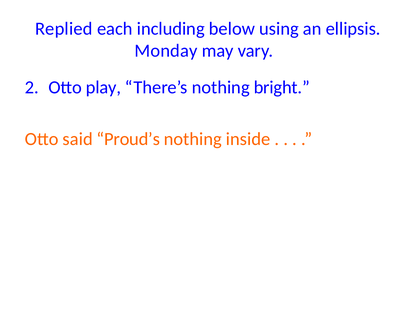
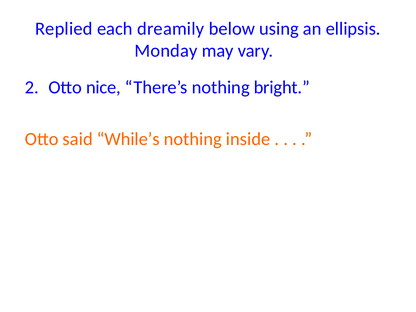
including: including -> dreamily (171, 29)
play: play -> nice (103, 87)
Proud’s: Proud’s -> While’s (128, 139)
